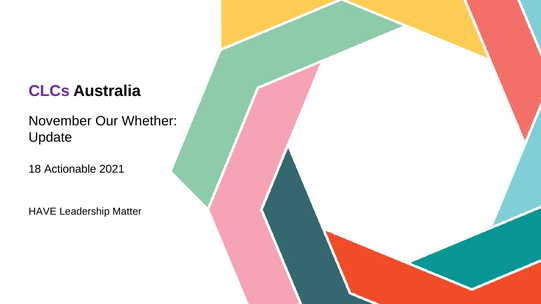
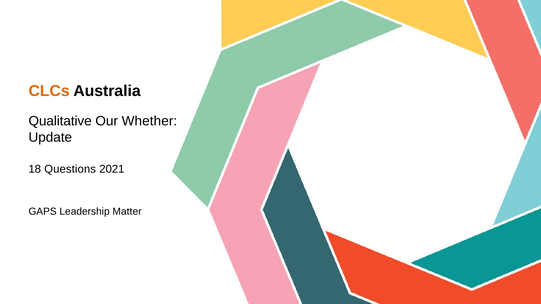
CLCs colour: purple -> orange (49, 91)
November: November -> Qualitative (60, 121)
Actionable: Actionable -> Questions (70, 169)
HAVE: HAVE -> GAPS (43, 212)
